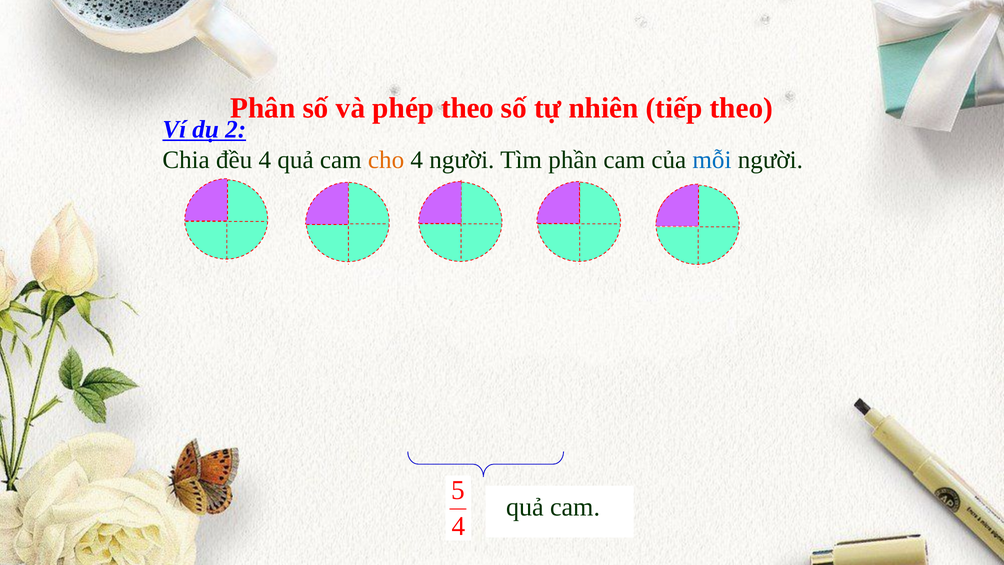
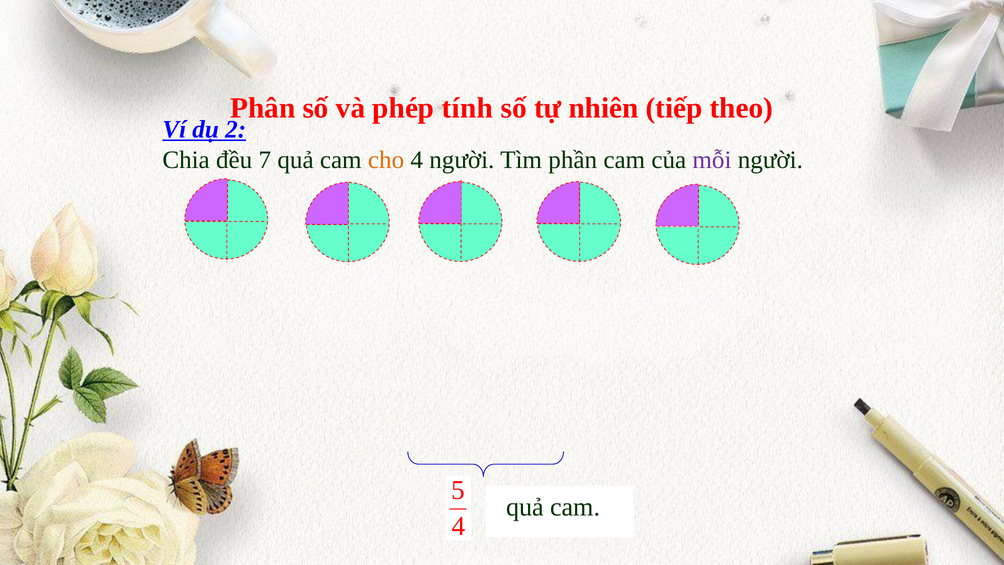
phép theo: theo -> tính (467, 108)
đều 4: 4 -> 7 (265, 160)
mỗi colour: blue -> purple (712, 160)
